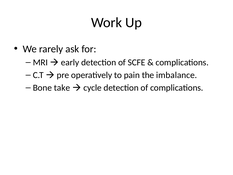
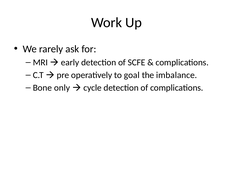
pain: pain -> goal (132, 75)
take: take -> only (62, 88)
